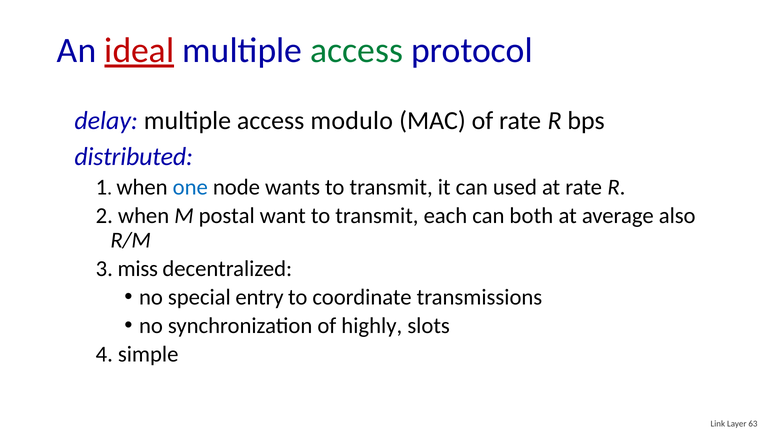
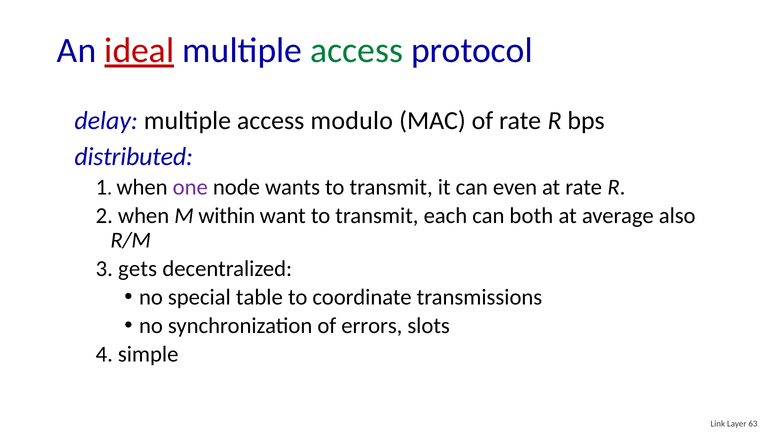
one colour: blue -> purple (190, 187)
used: used -> even (515, 187)
postal: postal -> within (227, 216)
miss: miss -> gets (138, 268)
entry: entry -> table (259, 297)
highly: highly -> errors (372, 325)
